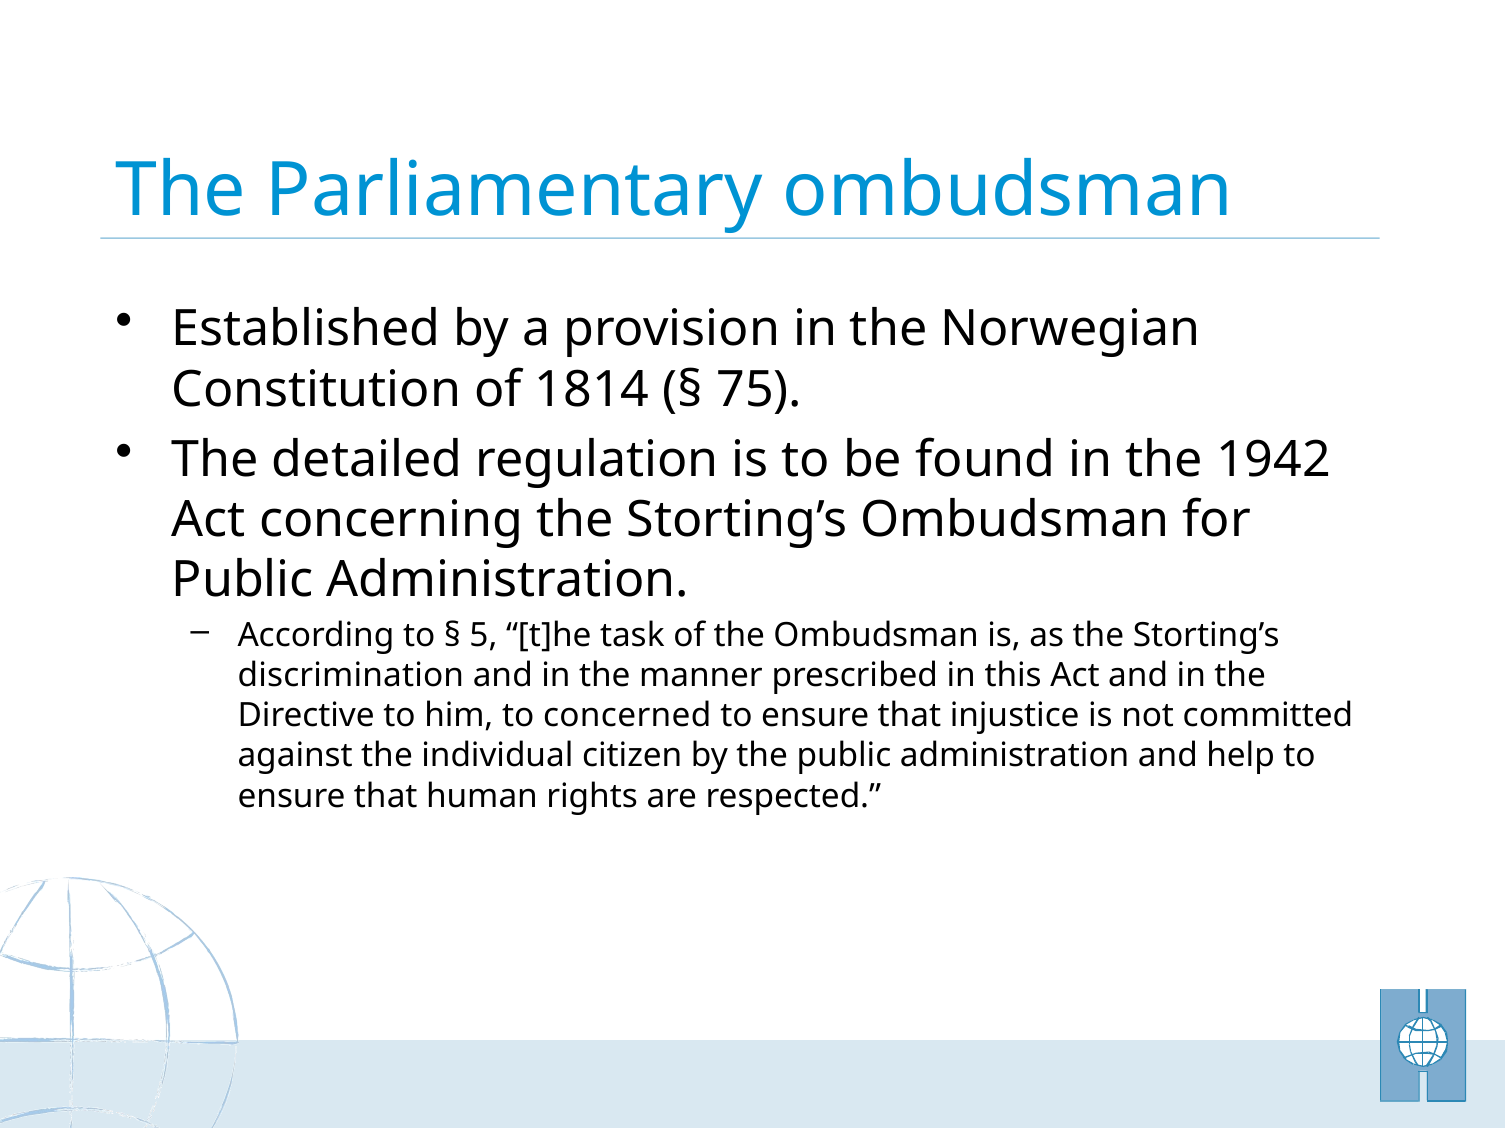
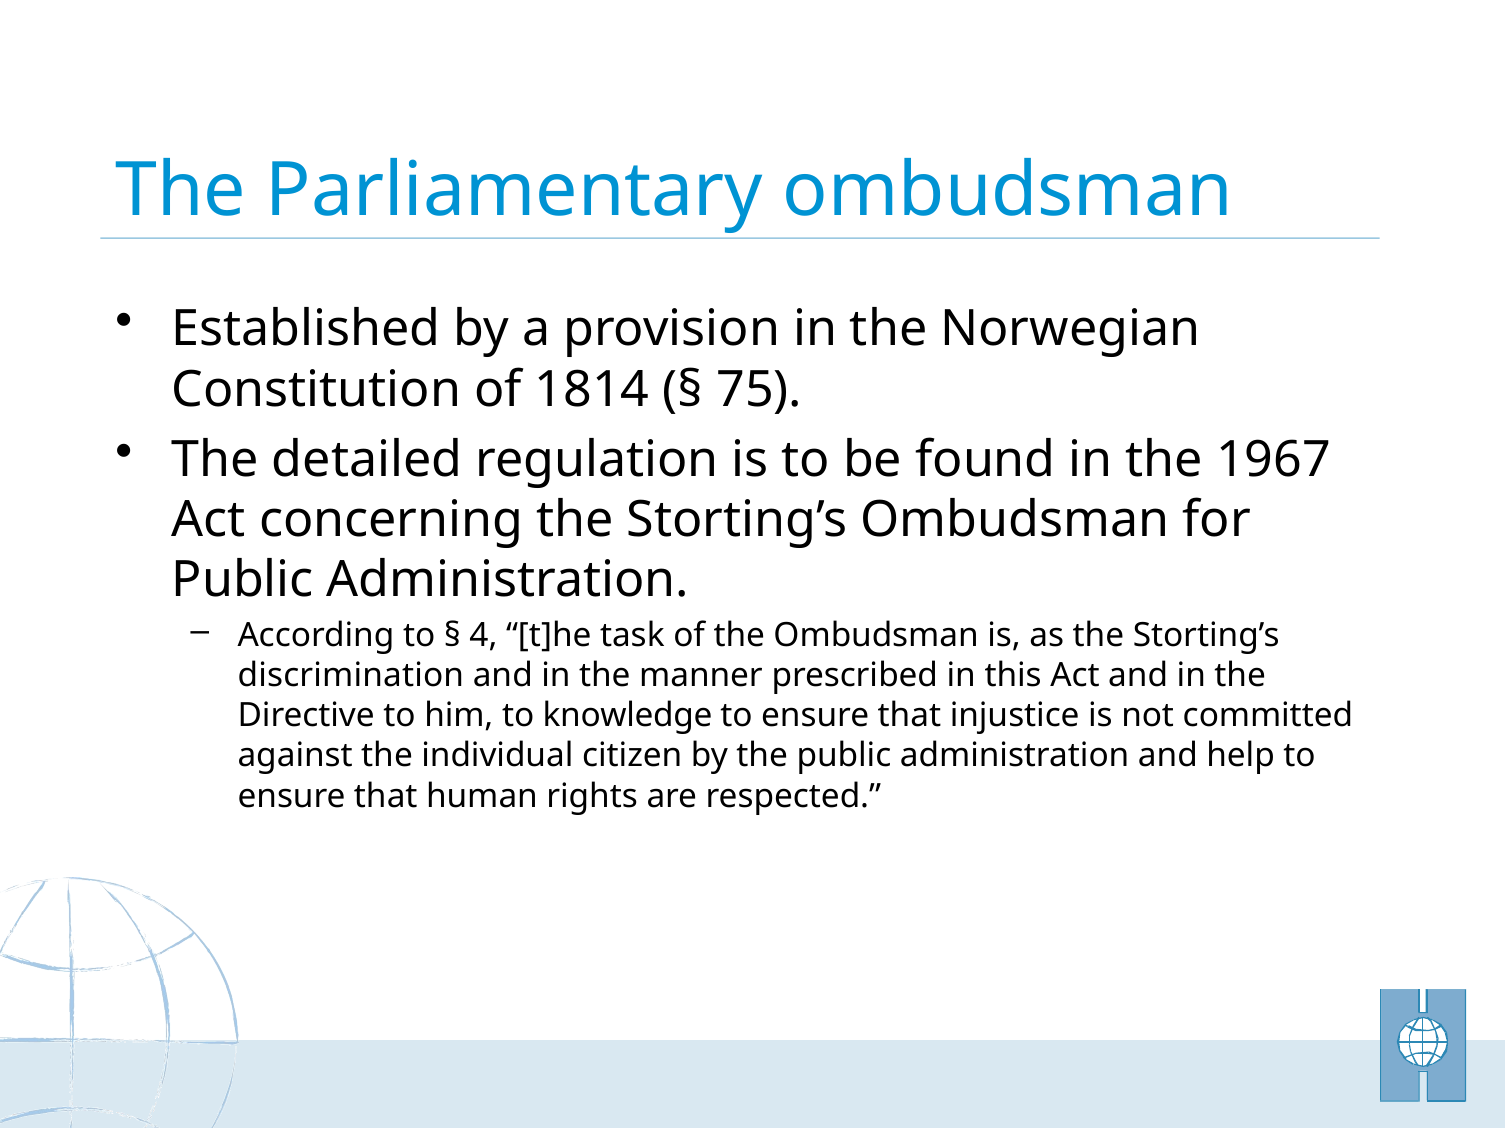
1942: 1942 -> 1967 (1274, 460)
5: 5 -> 4 (484, 636)
concerned: concerned -> knowledge (628, 716)
